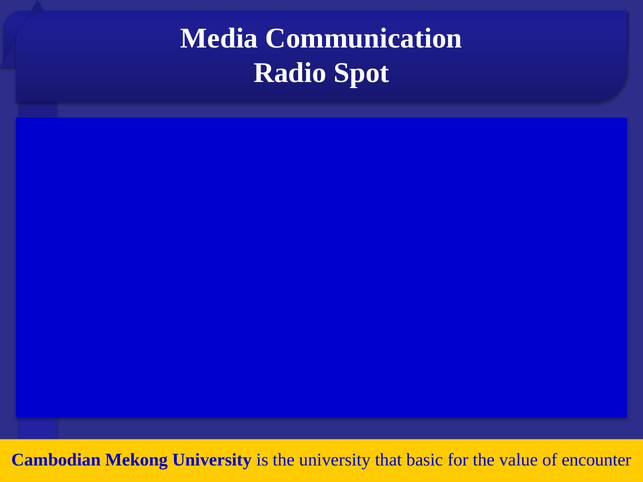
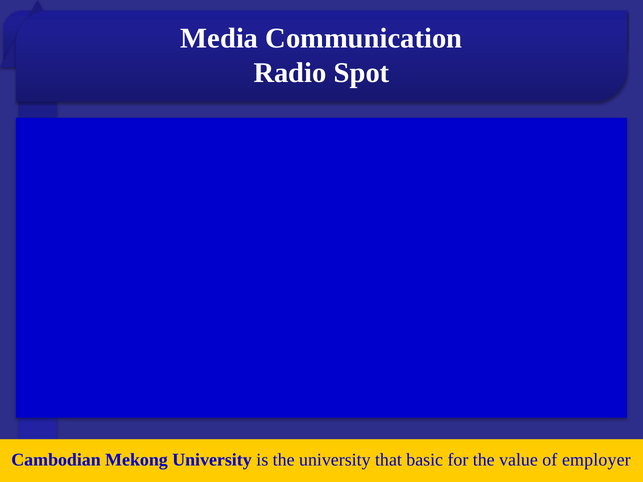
encounter: encounter -> employer (596, 460)
